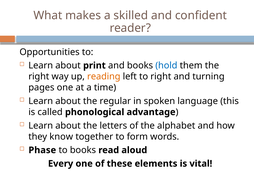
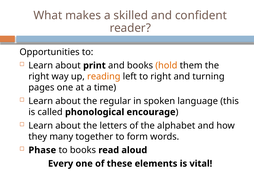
hold colour: blue -> orange (166, 65)
advantage: advantage -> encourage (151, 112)
know: know -> many (61, 136)
